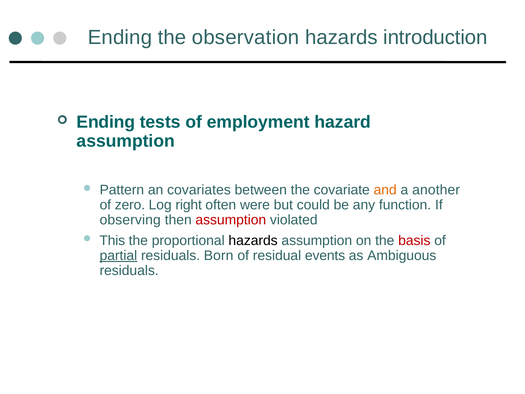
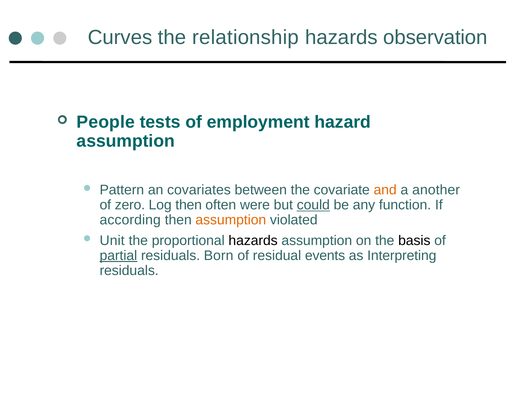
Ending: Ending -> Curves (120, 38)
observation: observation -> relationship (246, 38)
introduction: introduction -> observation (435, 38)
Ending: Ending -> People (106, 122)
Log right: right -> then (189, 205)
could underline: none -> present (313, 205)
observing: observing -> according (130, 220)
assumption colour: red -> orange (231, 220)
This: This -> Unit (112, 240)
basis colour: red -> black (414, 240)
Ambiguous: Ambiguous -> Interpreting (402, 255)
